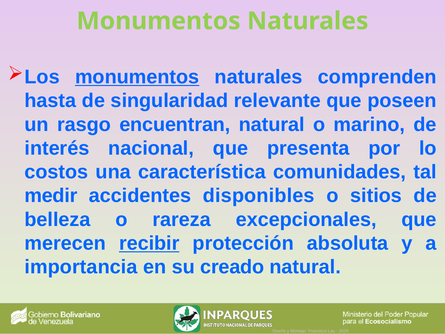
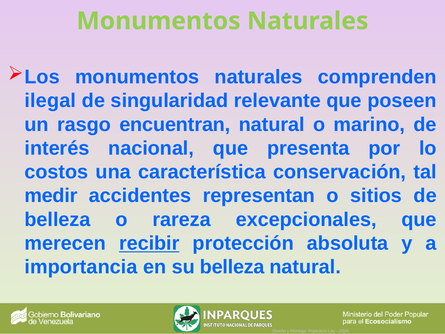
monumentos underline: present -> none (137, 77)
hasta: hasta -> ilegal (50, 101)
comunidades: comunidades -> conservación (340, 172)
disponibles: disponibles -> representan (259, 196)
su creado: creado -> belleza (232, 267)
